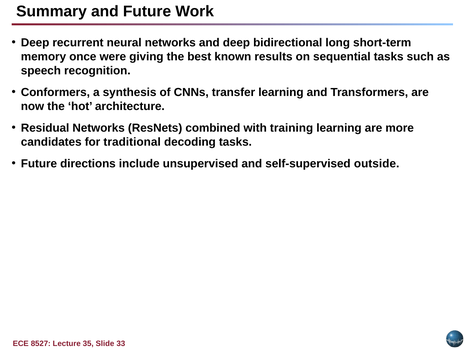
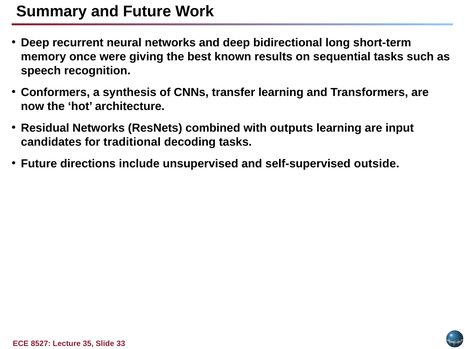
training: training -> outputs (292, 128)
more: more -> input (400, 128)
